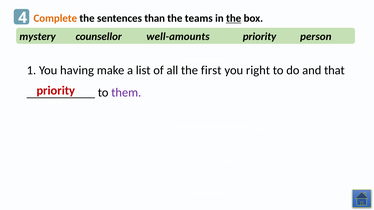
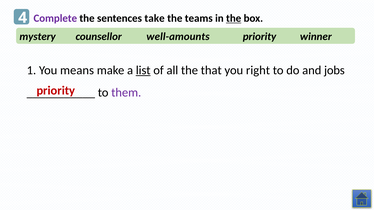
Complete colour: orange -> purple (55, 18)
than: than -> take (155, 18)
person: person -> winner (316, 37)
having: having -> means (77, 70)
list underline: none -> present (143, 70)
first: first -> that (211, 70)
that: that -> jobs (334, 70)
